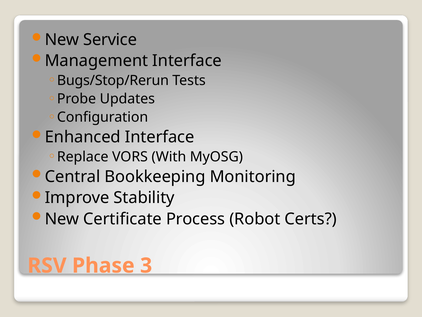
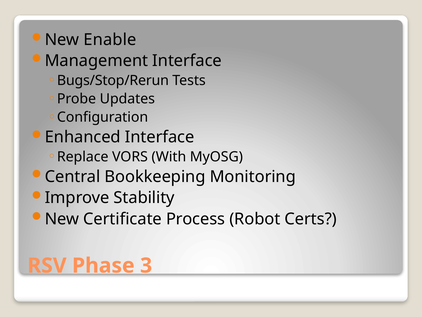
Service: Service -> Enable (110, 40)
